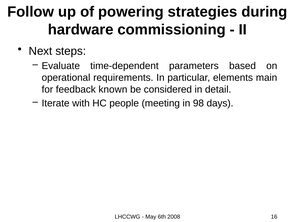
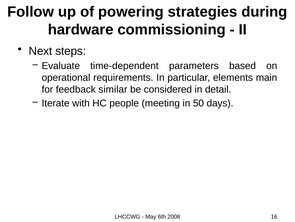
known: known -> similar (113, 89)
98: 98 -> 50 (198, 103)
